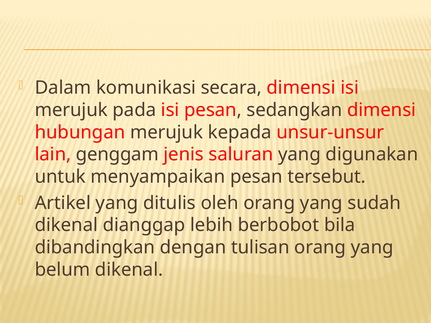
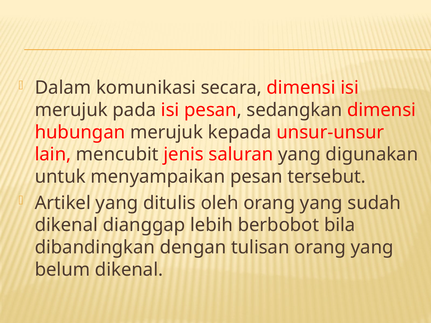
genggam: genggam -> mencubit (117, 155)
